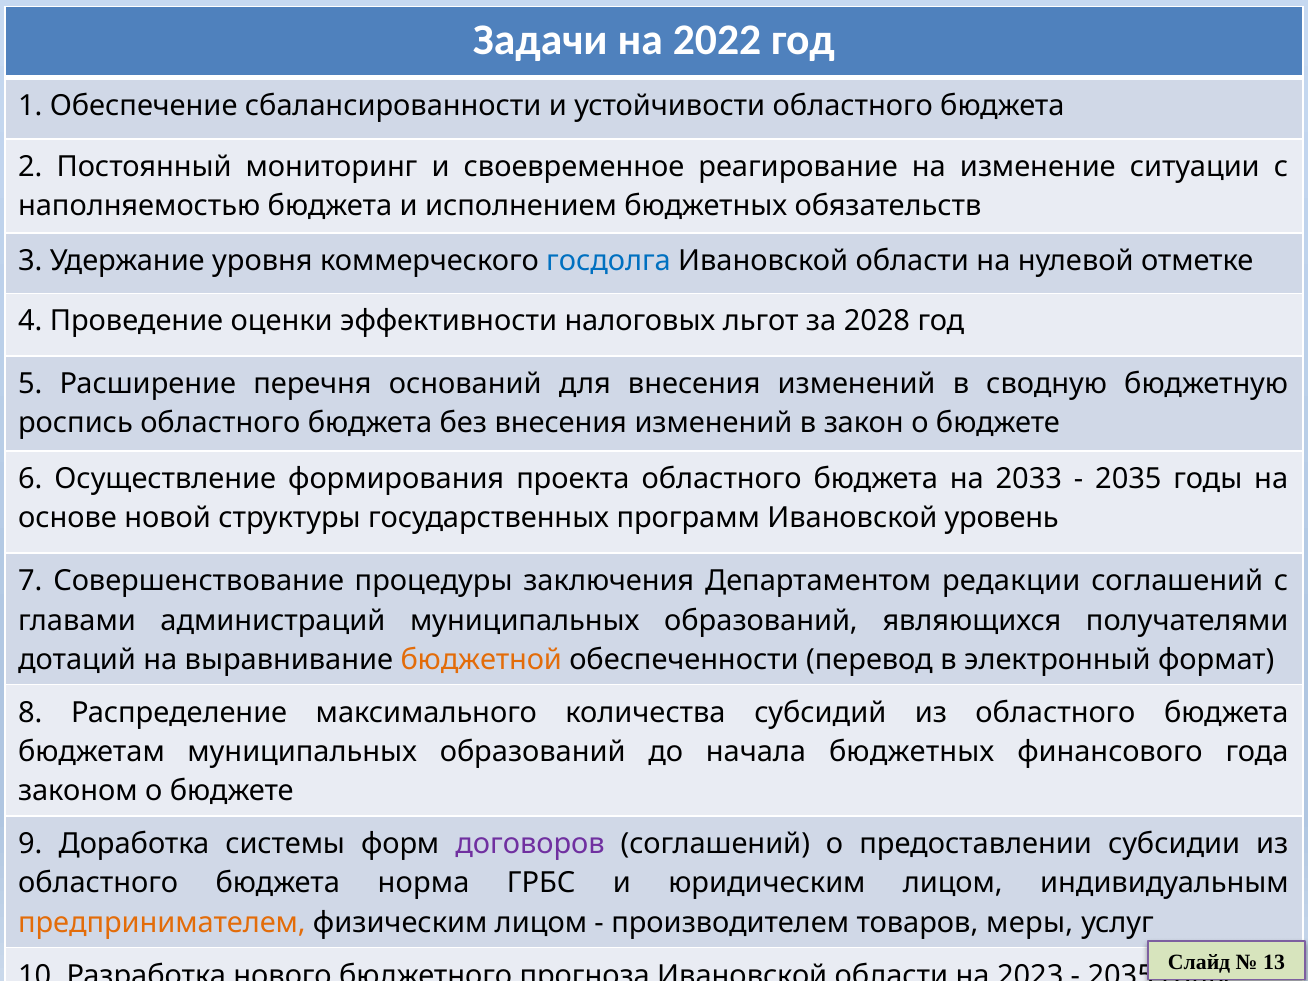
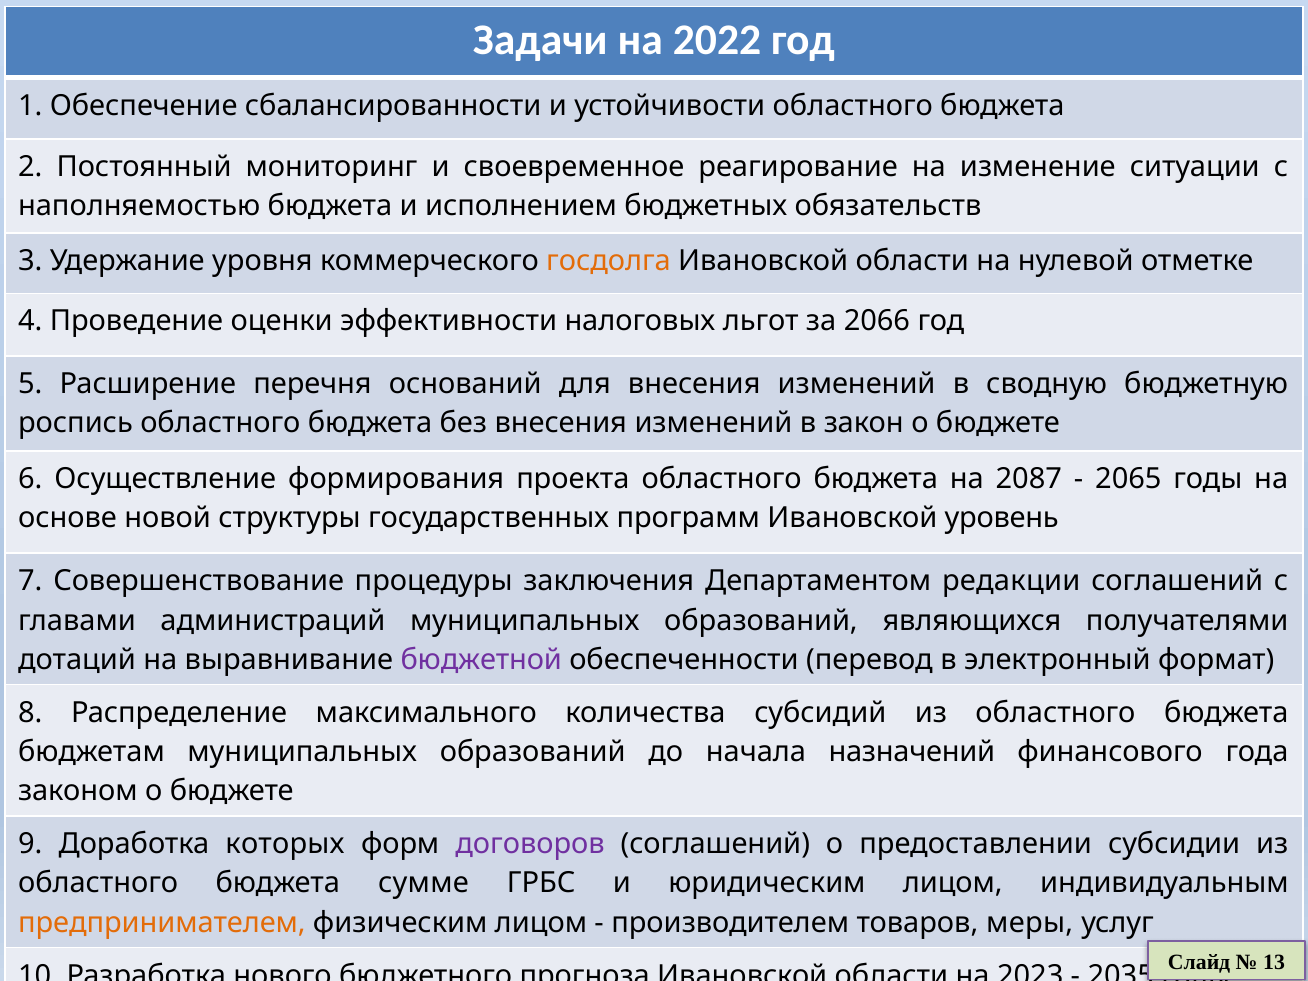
госдолга colour: blue -> orange (608, 261)
2028: 2028 -> 2066 (877, 321)
2033: 2033 -> 2087 (1029, 479)
2035: 2035 -> 2065 (1128, 479)
бюджетной colour: orange -> purple (481, 660)
начала бюджетных: бюджетных -> назначений (912, 752)
системы: системы -> которых (285, 844)
норма: норма -> сумме (423, 883)
